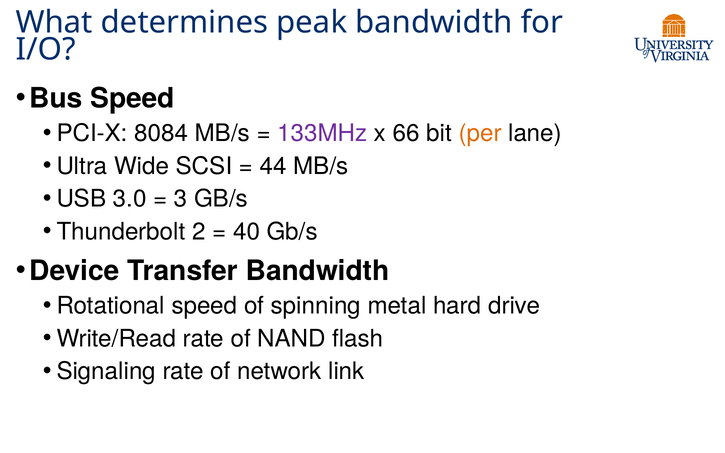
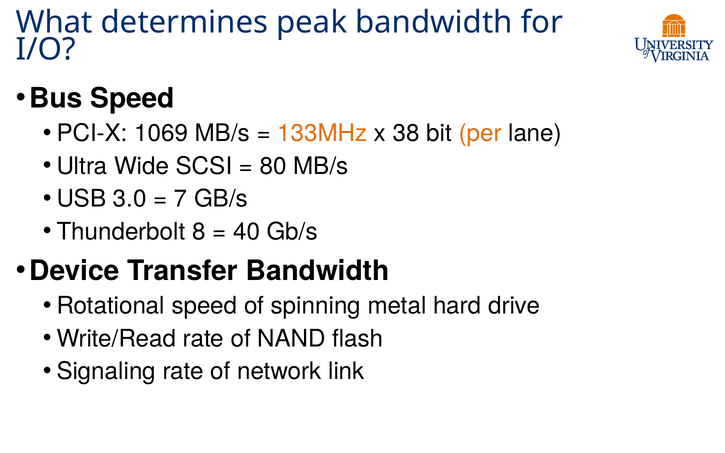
8084: 8084 -> 1069 (161, 134)
133MHz colour: purple -> orange (322, 134)
66: 66 -> 38 (406, 134)
44: 44 -> 80 (273, 166)
3: 3 -> 7 (181, 199)
2: 2 -> 8 (199, 232)
